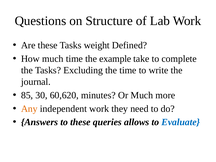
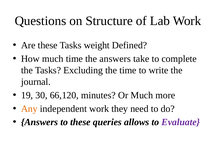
the example: example -> answers (115, 59)
85: 85 -> 19 (27, 95)
60,620: 60,620 -> 66,120 (64, 95)
Evaluate colour: blue -> purple (181, 122)
